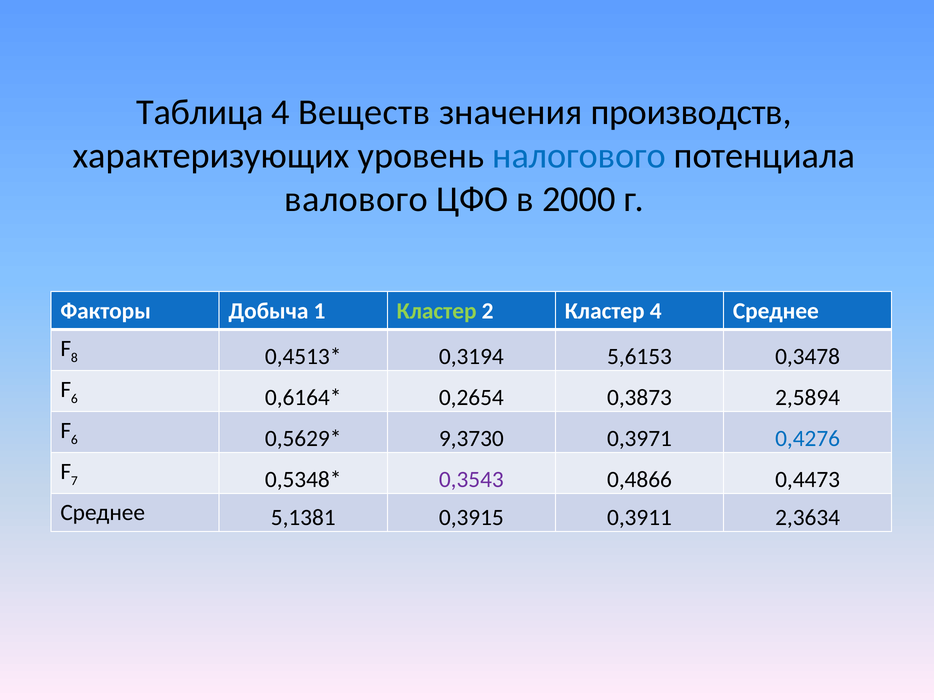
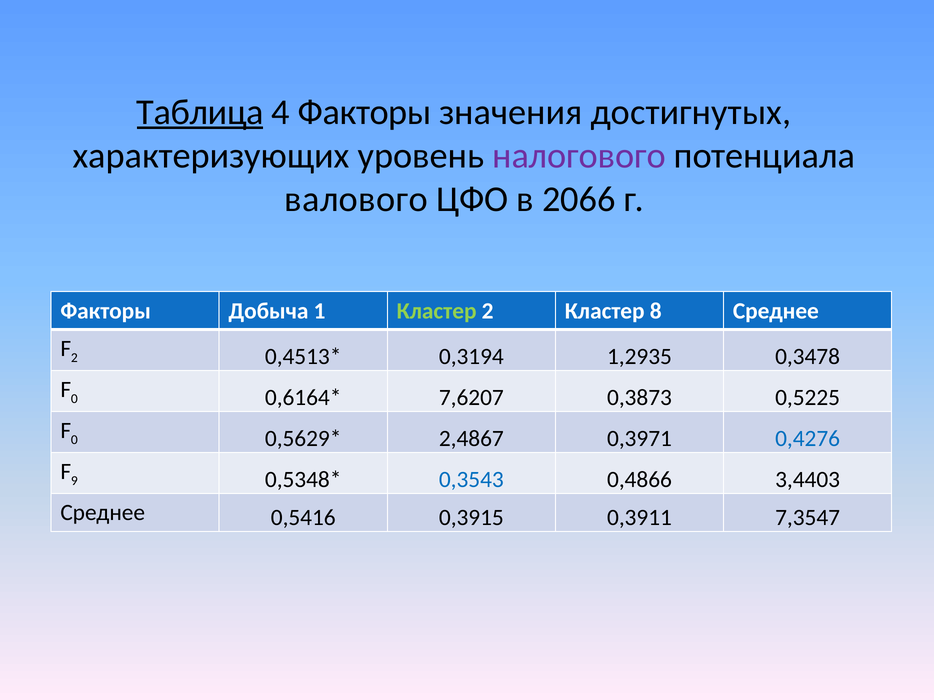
Таблица underline: none -> present (200, 112)
4 Веществ: Веществ -> Факторы (364, 112)
производств: производств -> достигнутых (691, 112)
налогового colour: blue -> purple (579, 156)
2000: 2000 -> 2066 (579, 199)
Кластер 4: 4 -> 8 (656, 311)
8: 8 -> 2 (74, 358)
5,6153: 5,6153 -> 1,2935 (639, 357)
6: 6 -> 0 (74, 399)
0,2654: 0,2654 -> 7,6207 (471, 398)
2,5894: 2,5894 -> 0,5225 (808, 398)
6: 6 -> 0 (74, 440)
9,3730: 9,3730 -> 2,4867 (471, 439)
7: 7 -> 9 (74, 481)
0,3543 colour: purple -> blue (471, 480)
0,4473: 0,4473 -> 3,4403 (808, 480)
5,1381: 5,1381 -> 0,5416 (303, 518)
2,3634: 2,3634 -> 7,3547 (808, 518)
